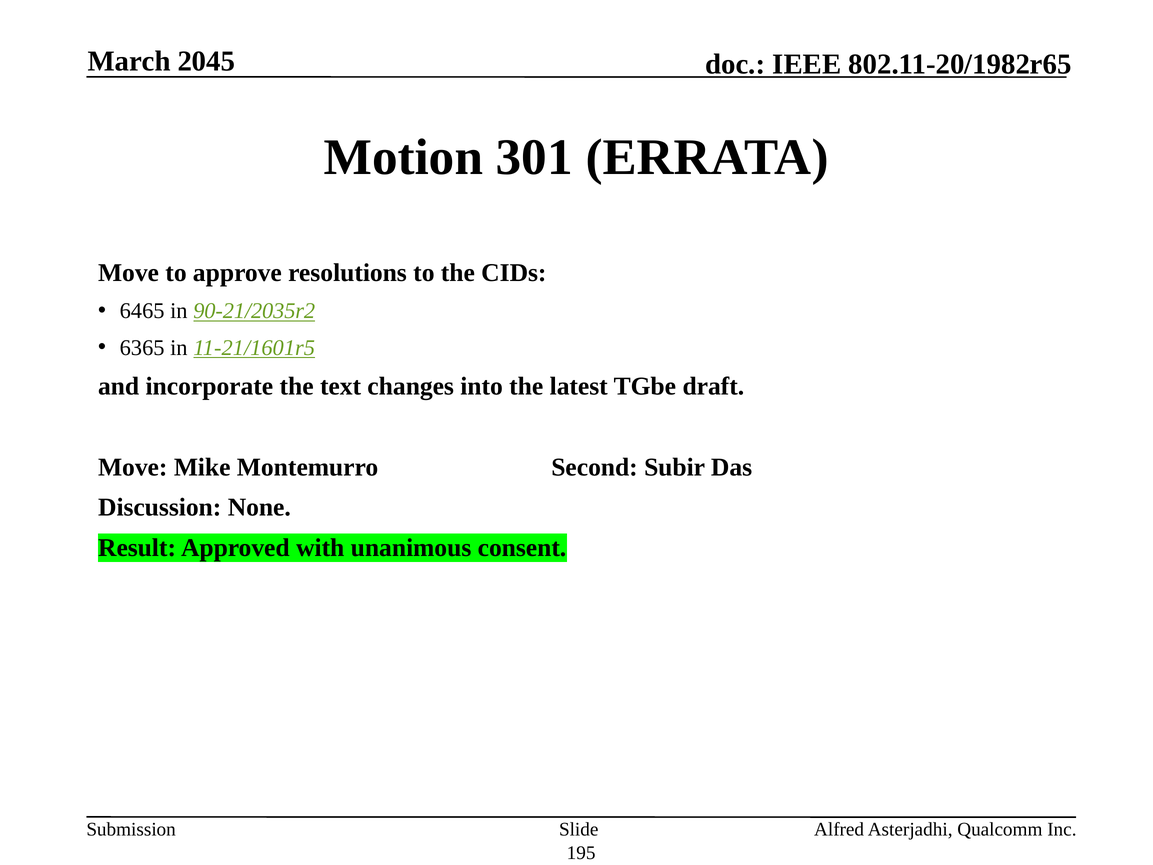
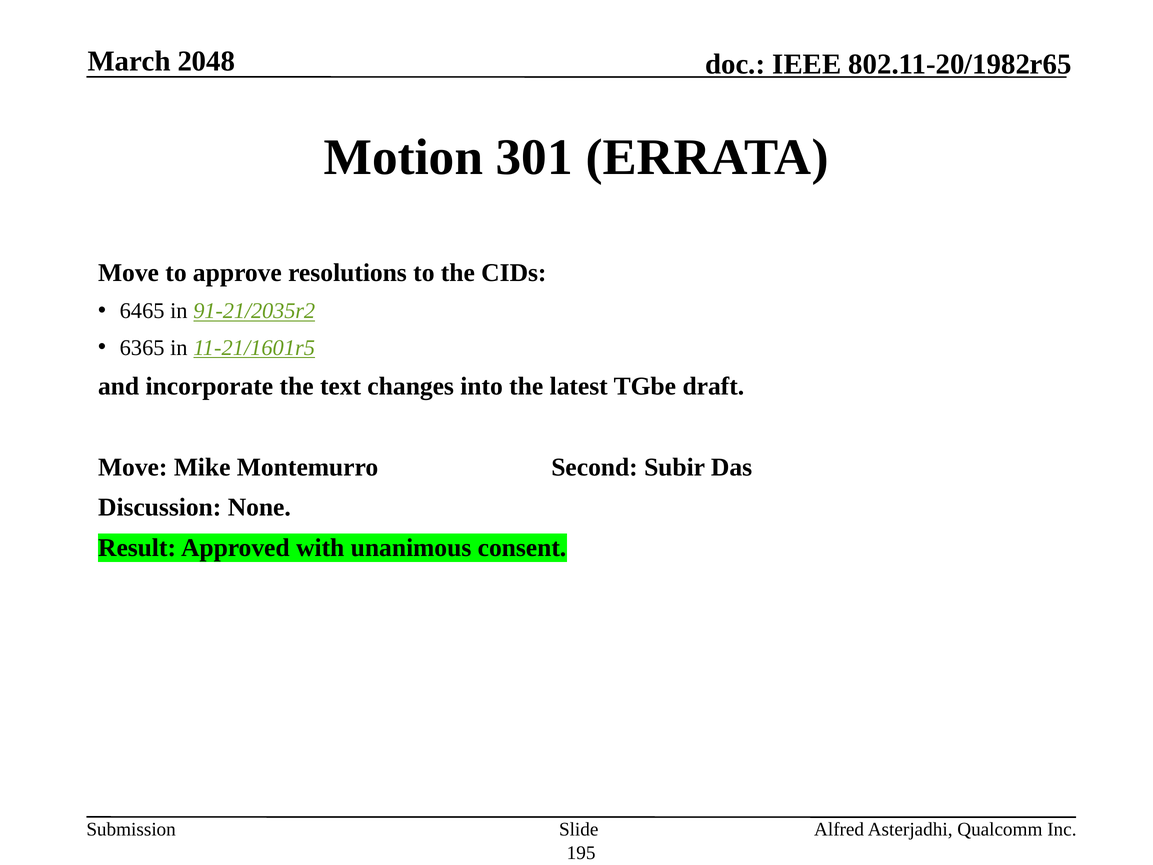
2045: 2045 -> 2048 (206, 61)
90-21/2035r2: 90-21/2035r2 -> 91-21/2035r2 (254, 311)
